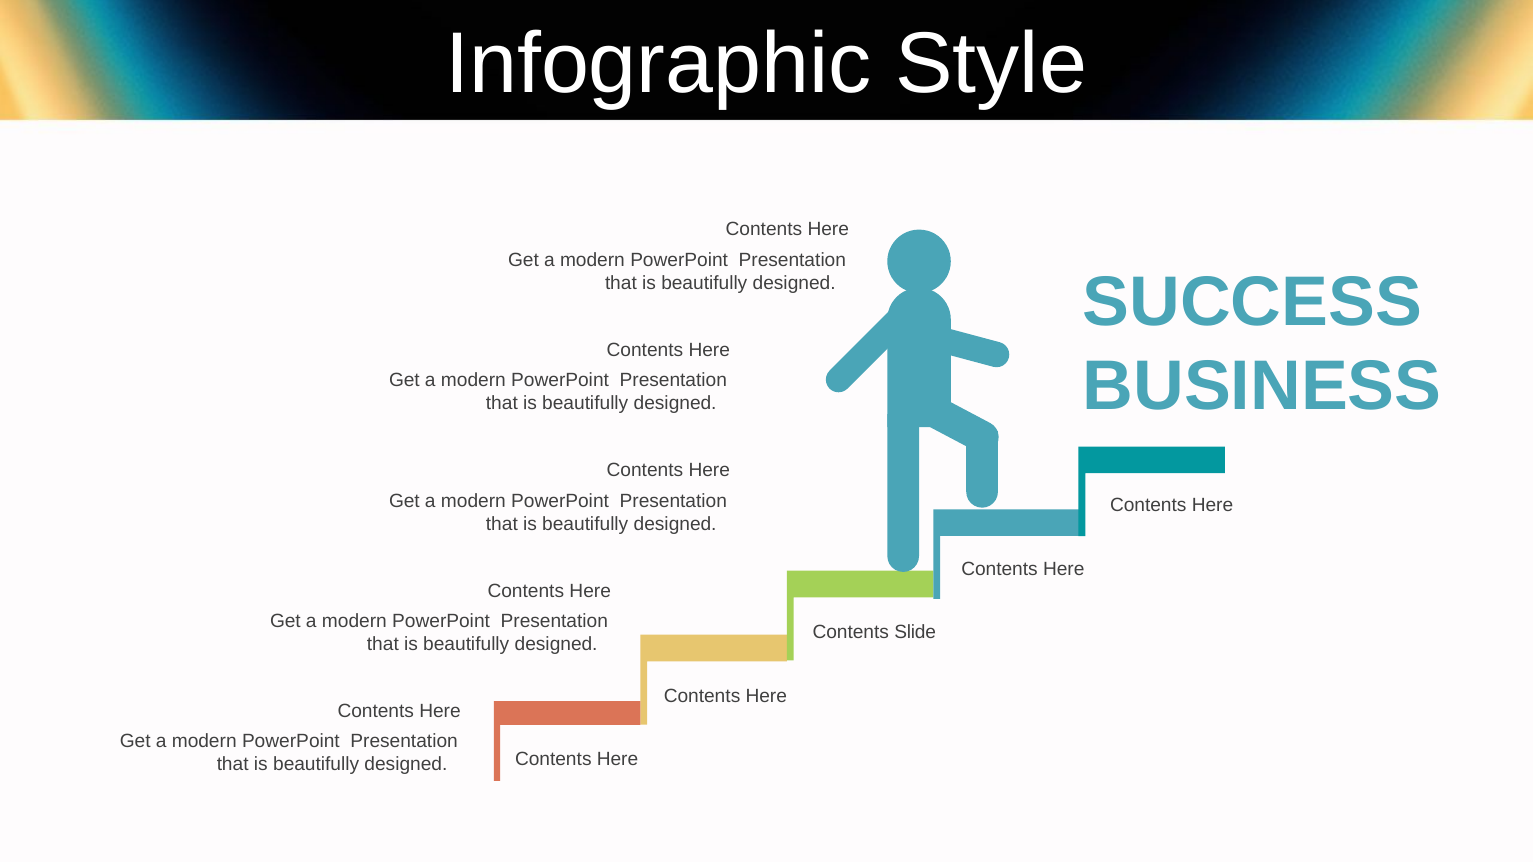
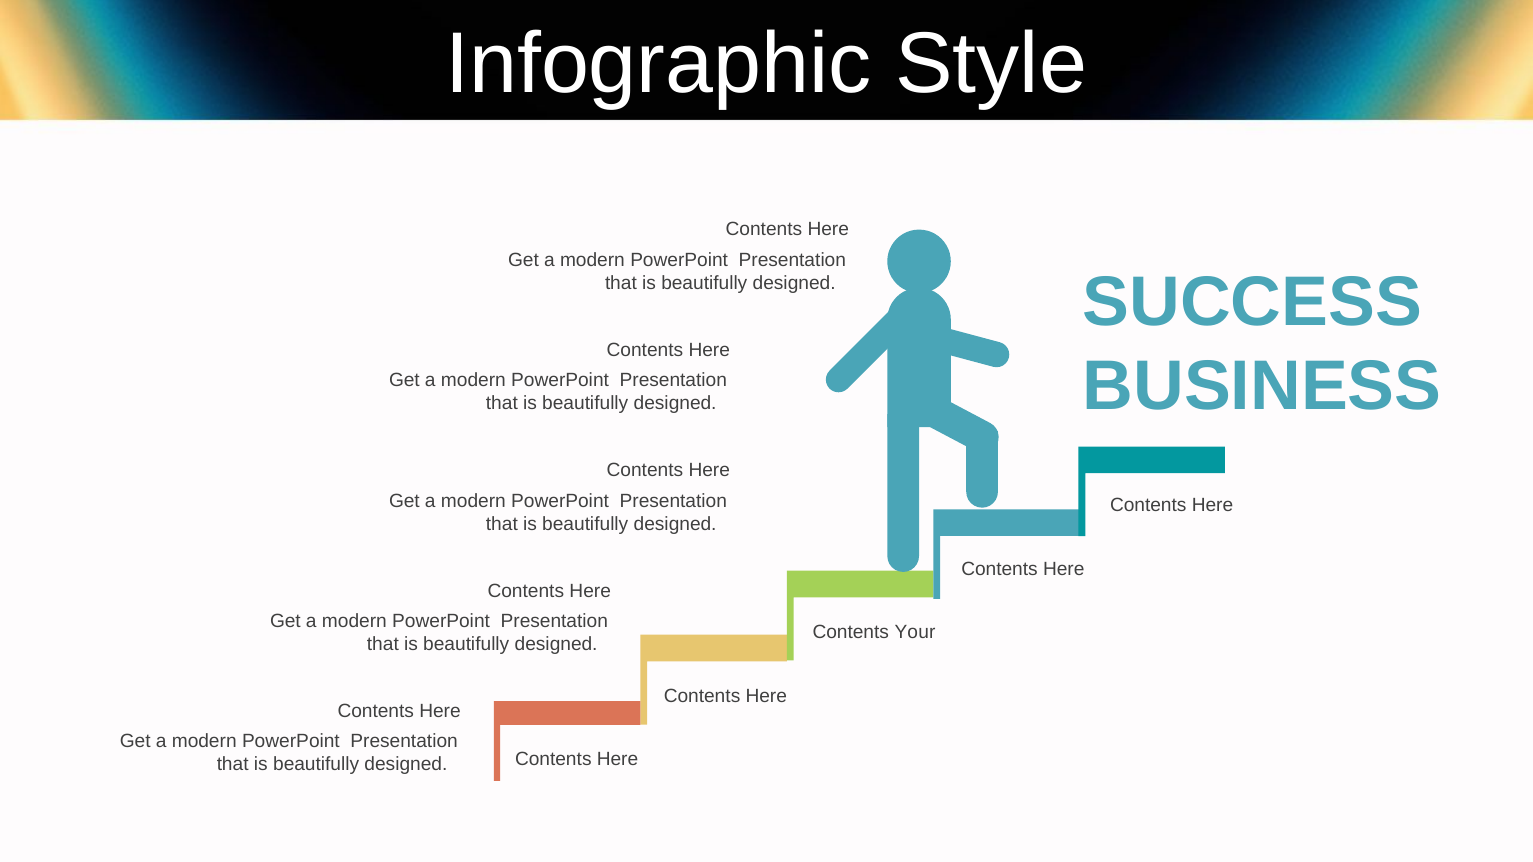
Slide: Slide -> Your (915, 633)
